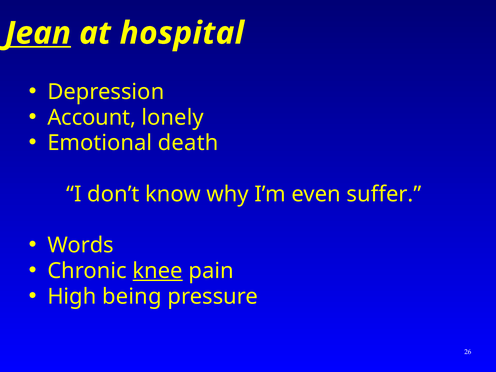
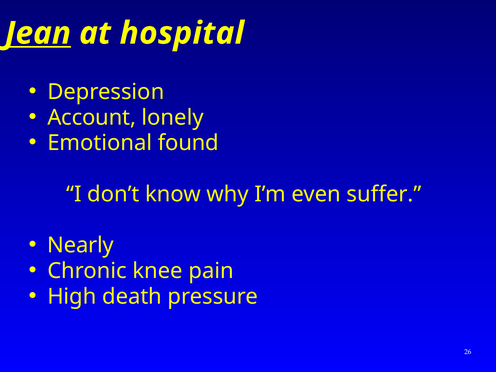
death: death -> found (188, 143)
Words: Words -> Nearly (81, 245)
knee underline: present -> none (158, 271)
being: being -> death (132, 297)
